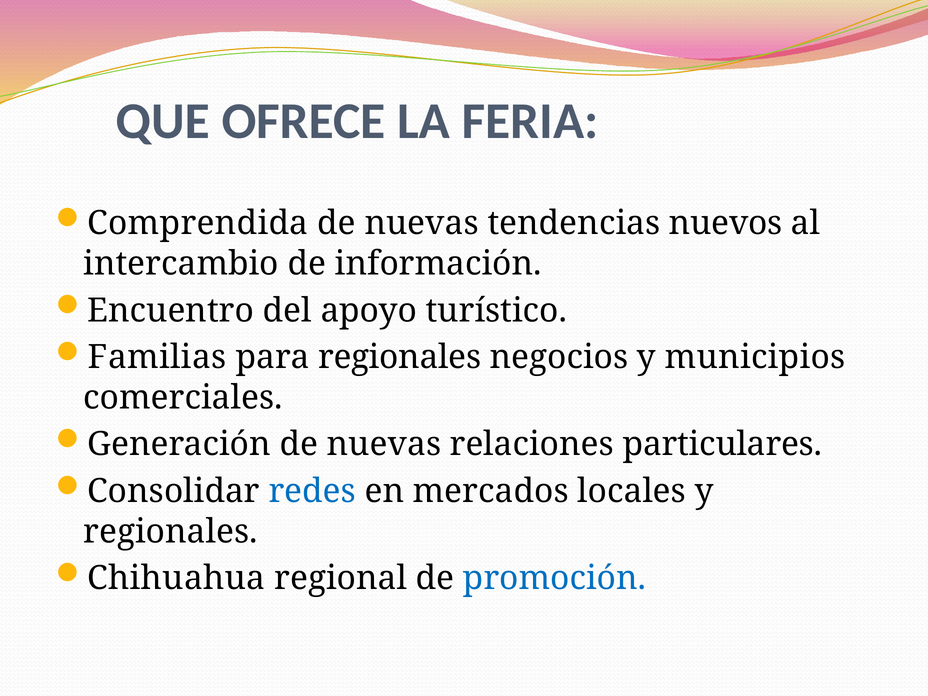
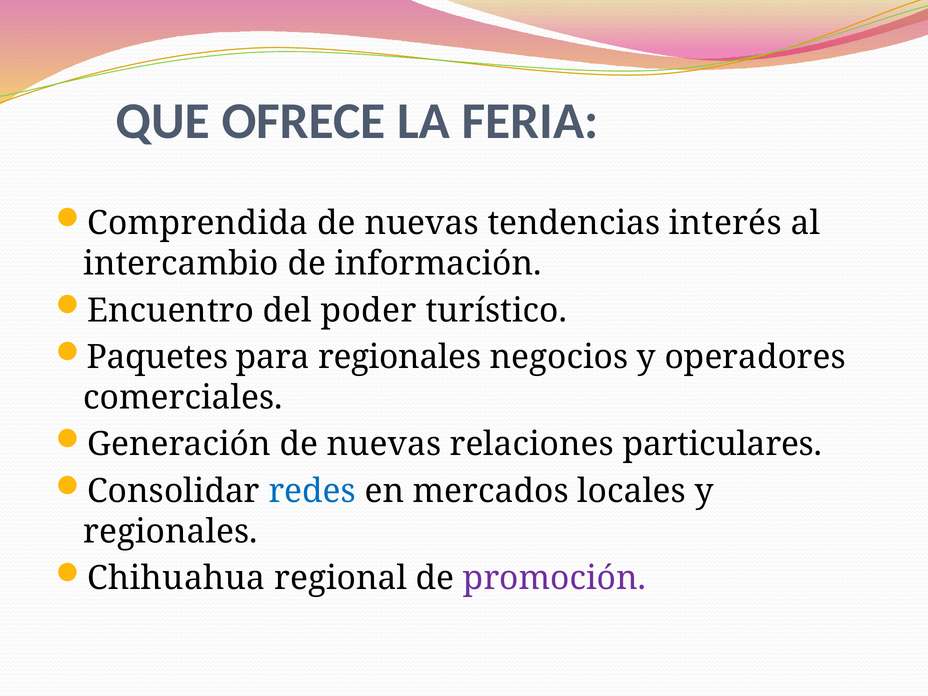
nuevos: nuevos -> interés (725, 223)
apoyo: apoyo -> poder (369, 310)
Familias: Familias -> Paquetes (157, 357)
municipios: municipios -> operadores (755, 357)
promoción colour: blue -> purple (555, 578)
